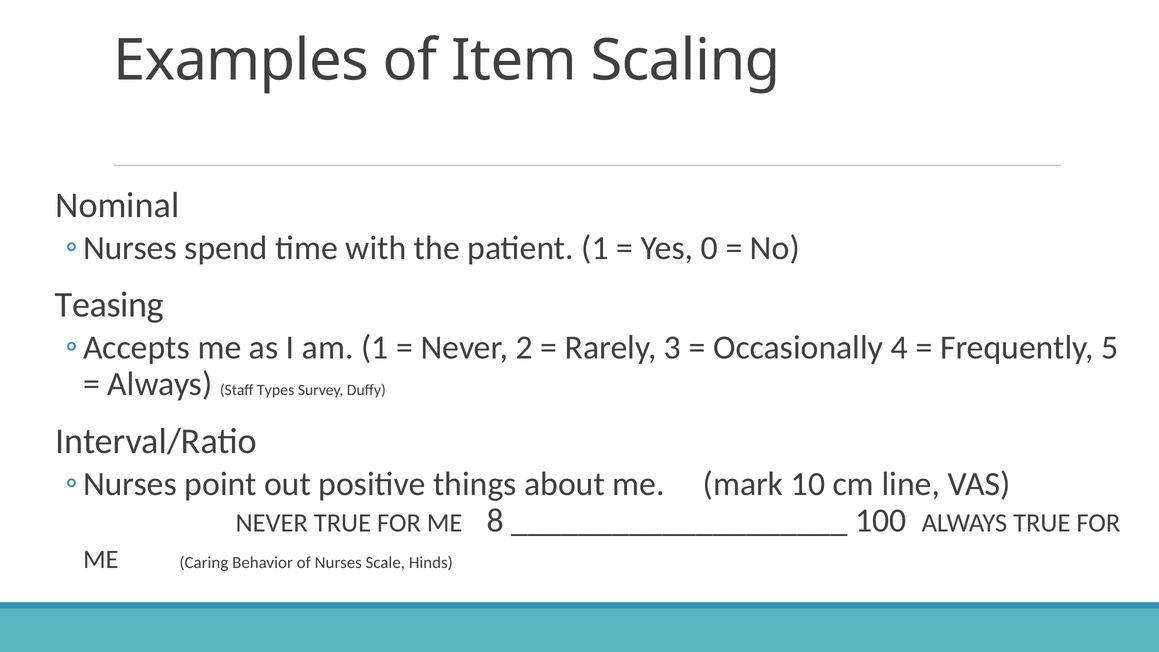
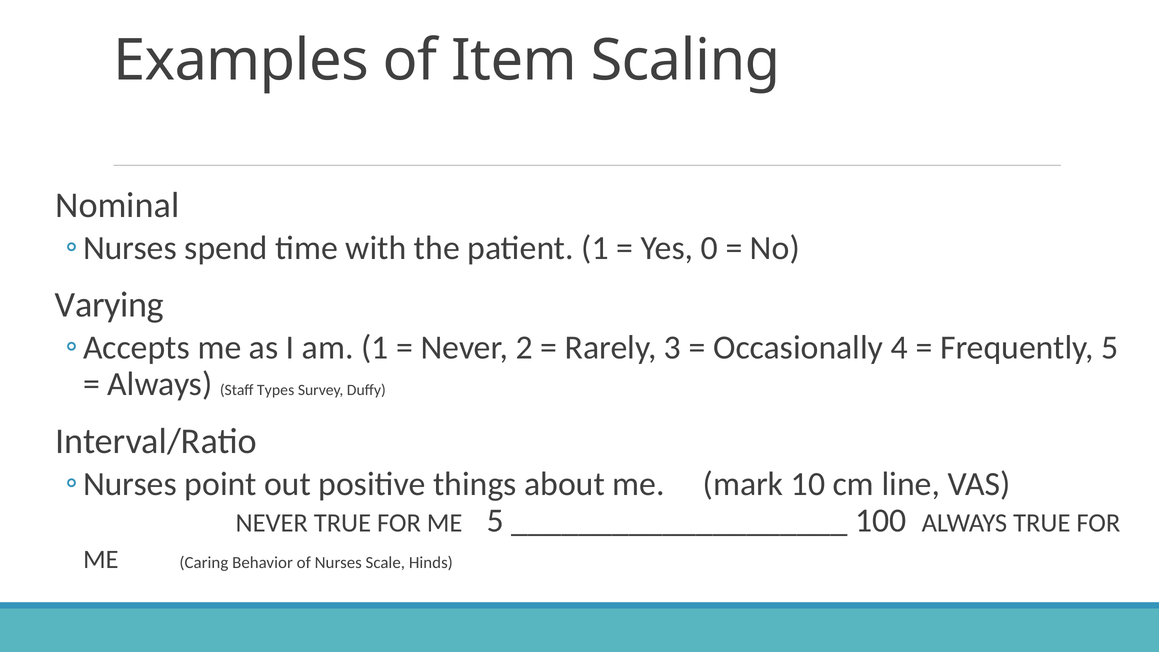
Teasing: Teasing -> Varying (109, 305)
ME 8: 8 -> 5 (495, 520)
